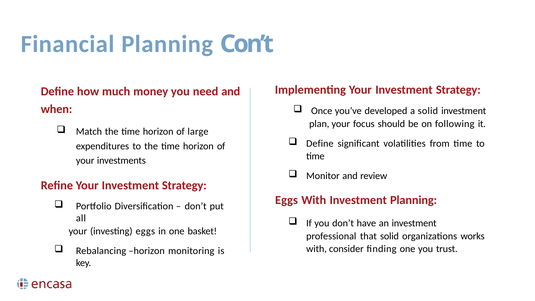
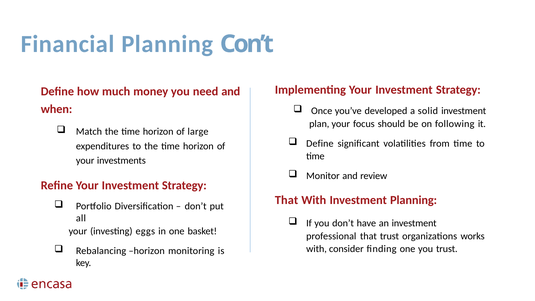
Eggs: Eggs -> That (287, 200)
that solid: solid -> trust (389, 236)
